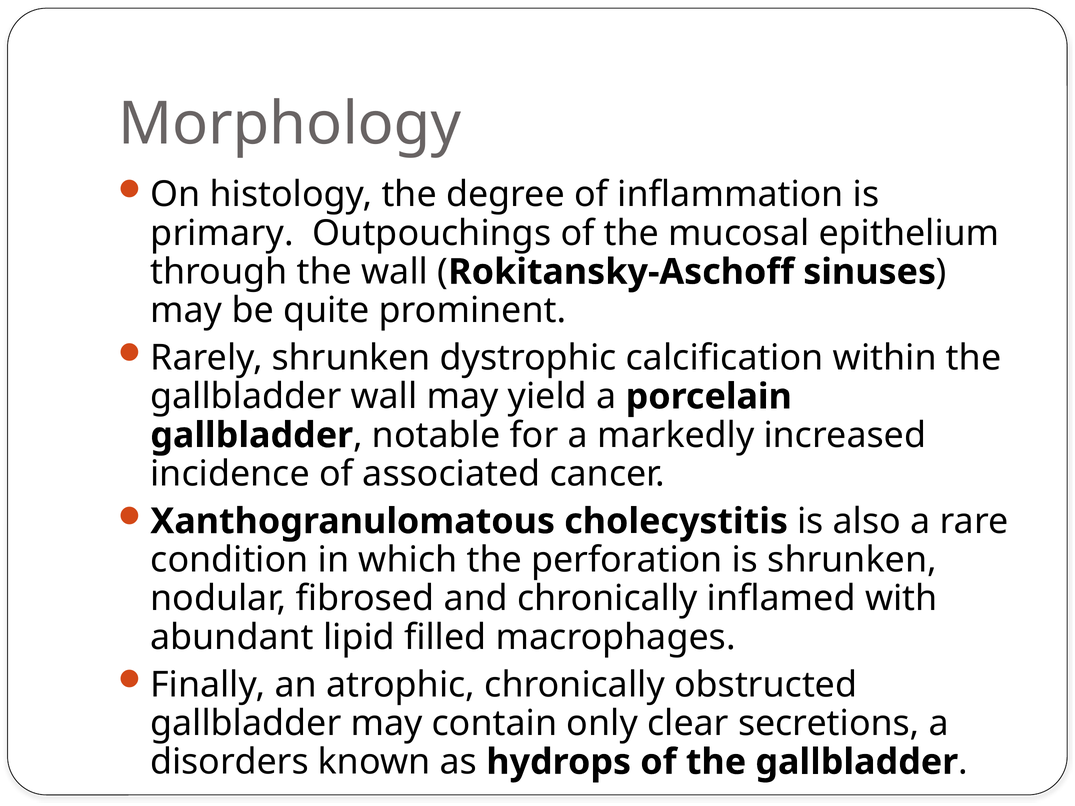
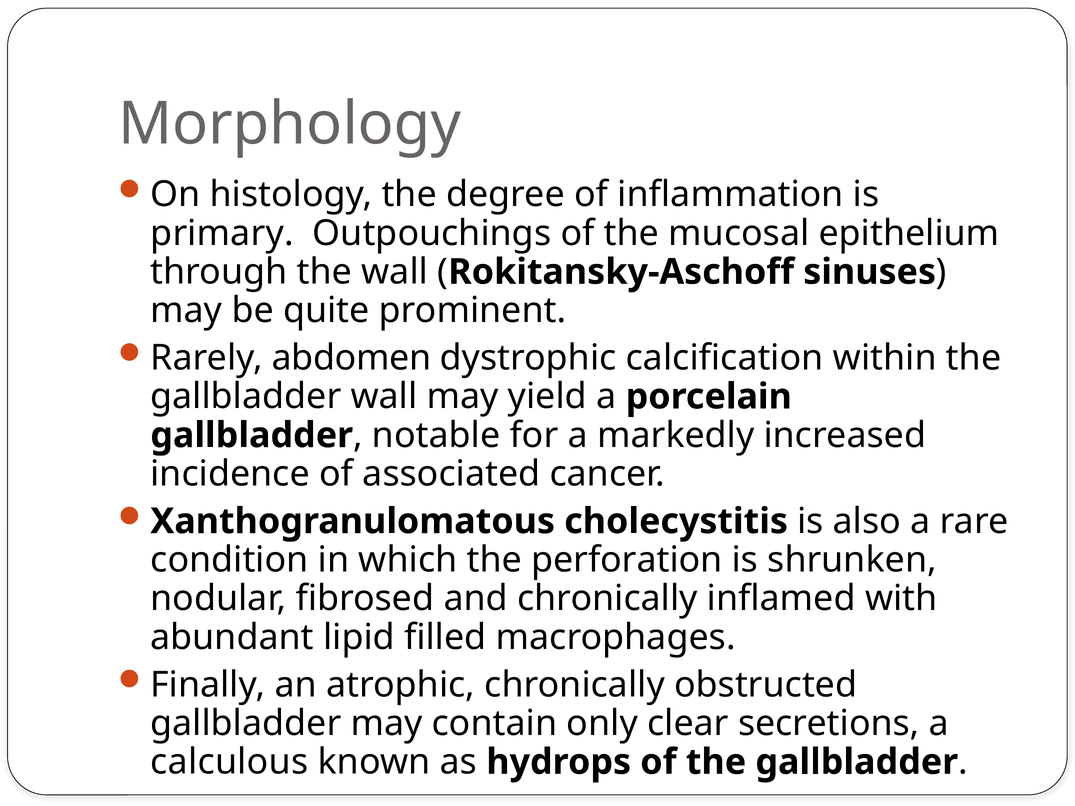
Rarely shrunken: shrunken -> abdomen (351, 358)
disorders: disorders -> calculous (229, 762)
